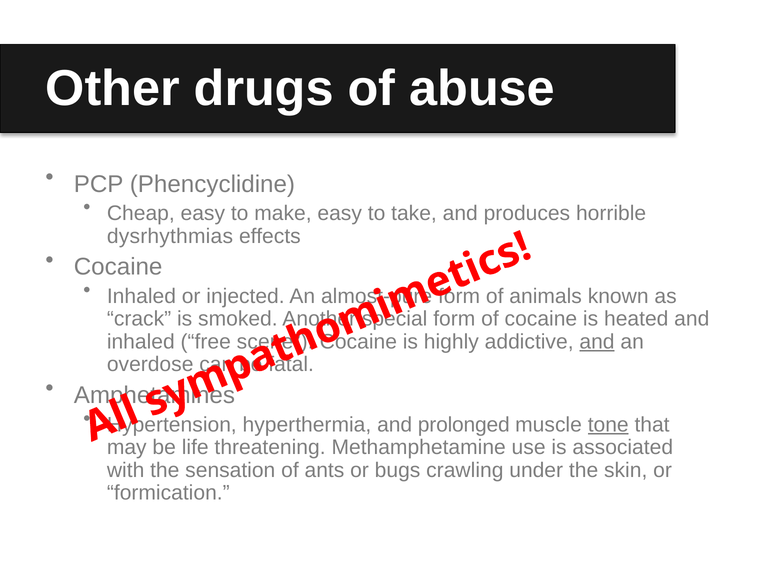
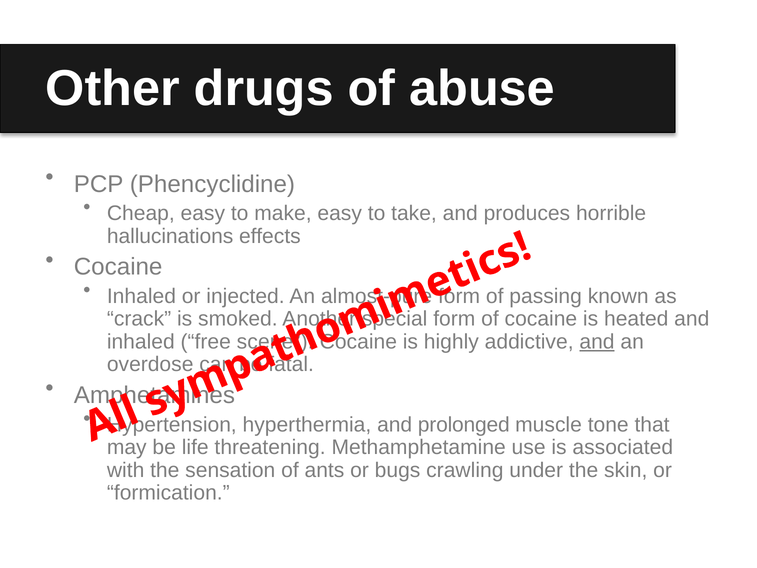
dysrhythmias: dysrhythmias -> hallucinations (170, 236)
animals: animals -> passing (546, 296)
tone underline: present -> none (608, 424)
